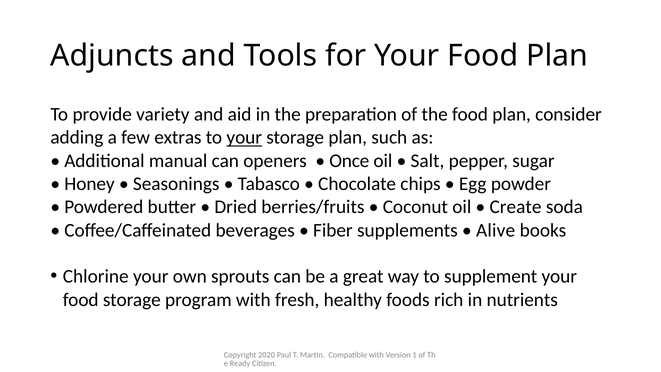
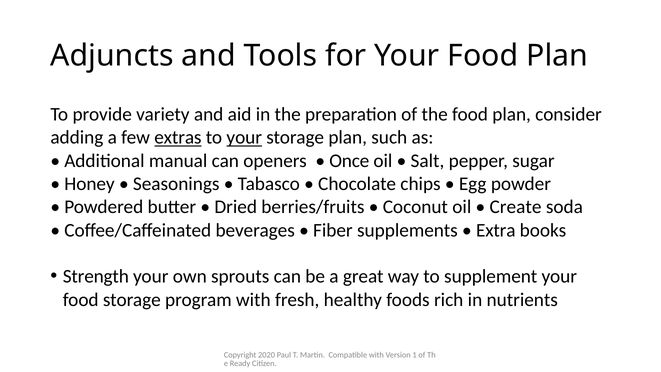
extras underline: none -> present (178, 138)
Alive: Alive -> Extra (496, 230)
Chlorine: Chlorine -> Strength (96, 276)
